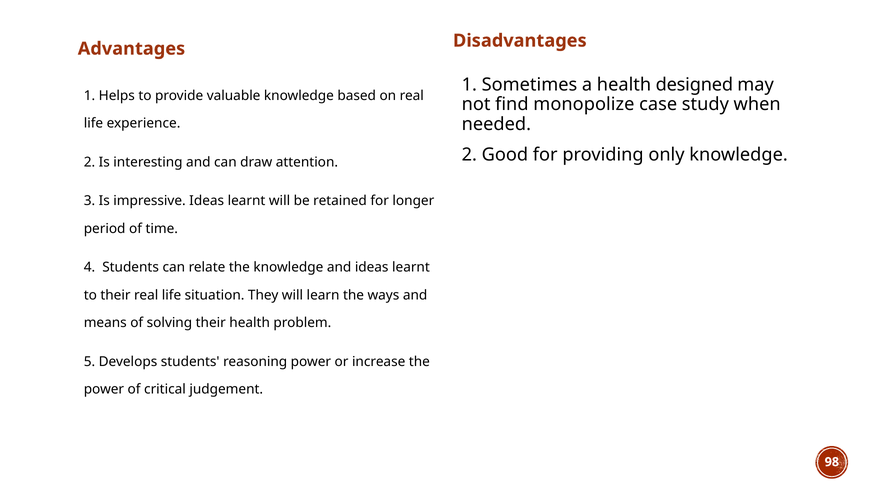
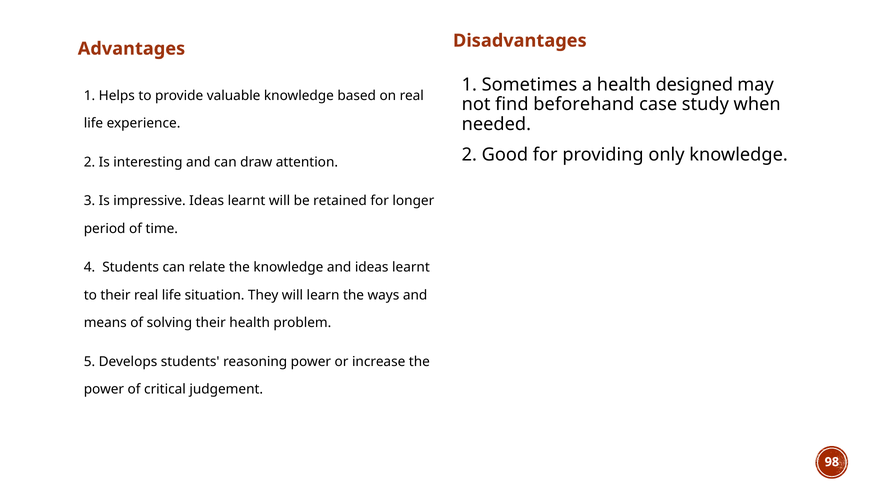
monopolize: monopolize -> beforehand (584, 104)
